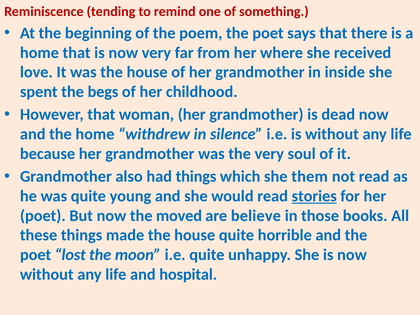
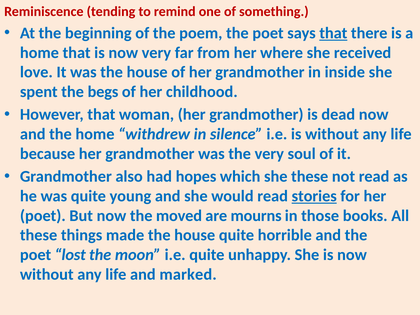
that underline: none -> present (333, 33)
had things: things -> hopes (196, 177)
she them: them -> these (310, 177)
believe: believe -> mourns (256, 216)
hospital: hospital -> marked (188, 274)
